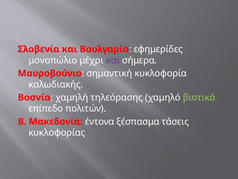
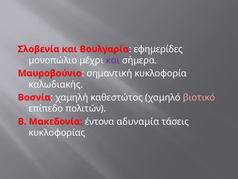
τηλεόρασης: τηλεόρασης -> καθεστώτος (117, 97)
βιοτικό colour: light green -> pink (199, 97)
ξέσπασμα: ξέσπασμα -> αδυναμία (138, 121)
